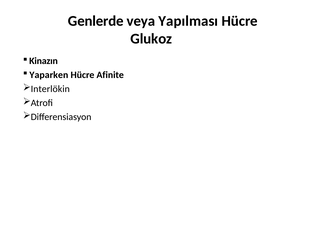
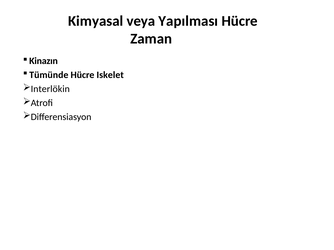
Genlerde: Genlerde -> Kimyasal (96, 21)
Glukoz: Glukoz -> Zaman (151, 39)
Yaparken: Yaparken -> Tümünde (49, 75)
Afinite: Afinite -> Iskelet (110, 75)
